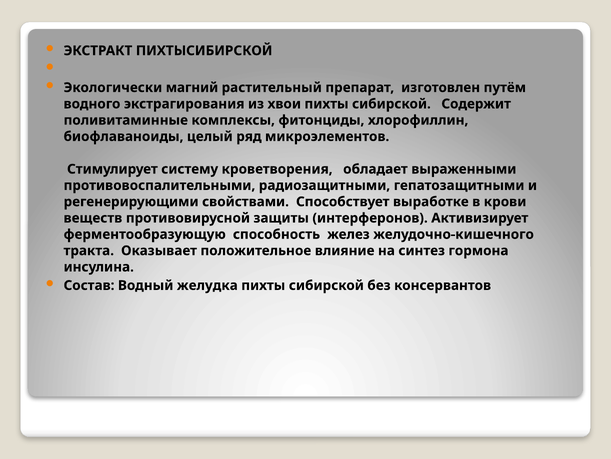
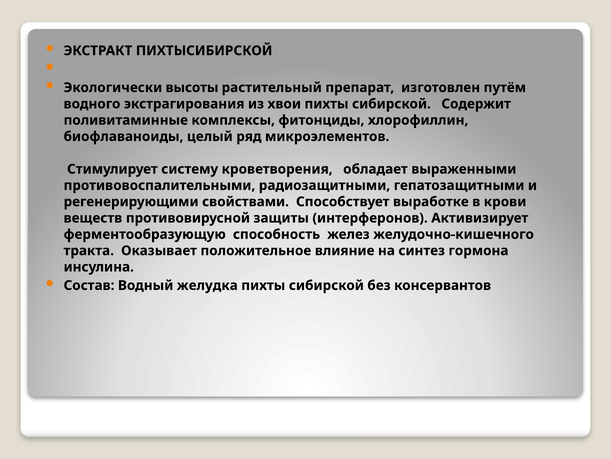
магний: магний -> высоты (192, 87)
